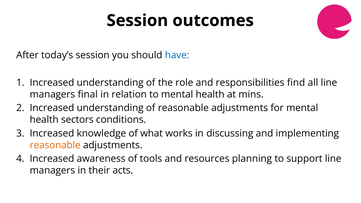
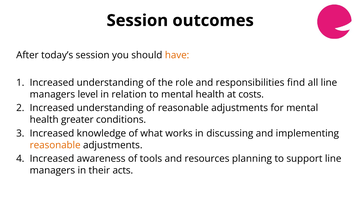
have colour: blue -> orange (177, 55)
final: final -> level (88, 94)
mins: mins -> costs (251, 94)
sectors: sectors -> greater (77, 120)
